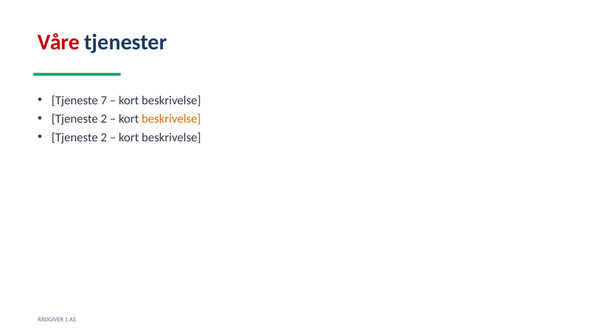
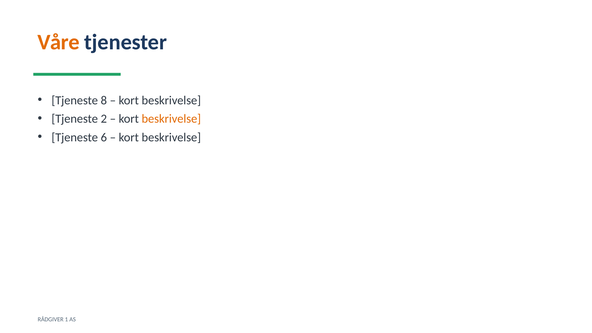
Våre colour: red -> orange (59, 42)
7: 7 -> 8 (104, 100)
2: 2 -> 6 (104, 137)
